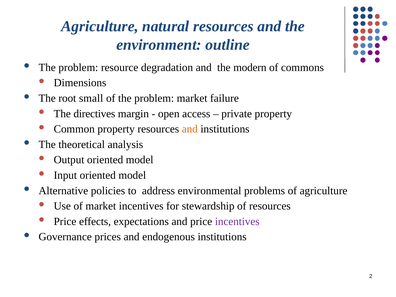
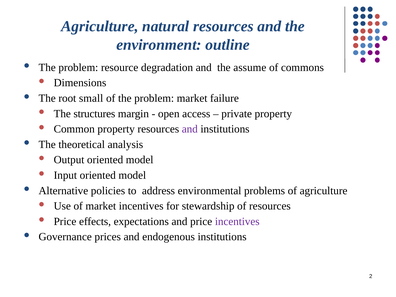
modern: modern -> assume (250, 67)
directives: directives -> structures (94, 114)
and colour: orange -> purple (190, 129)
